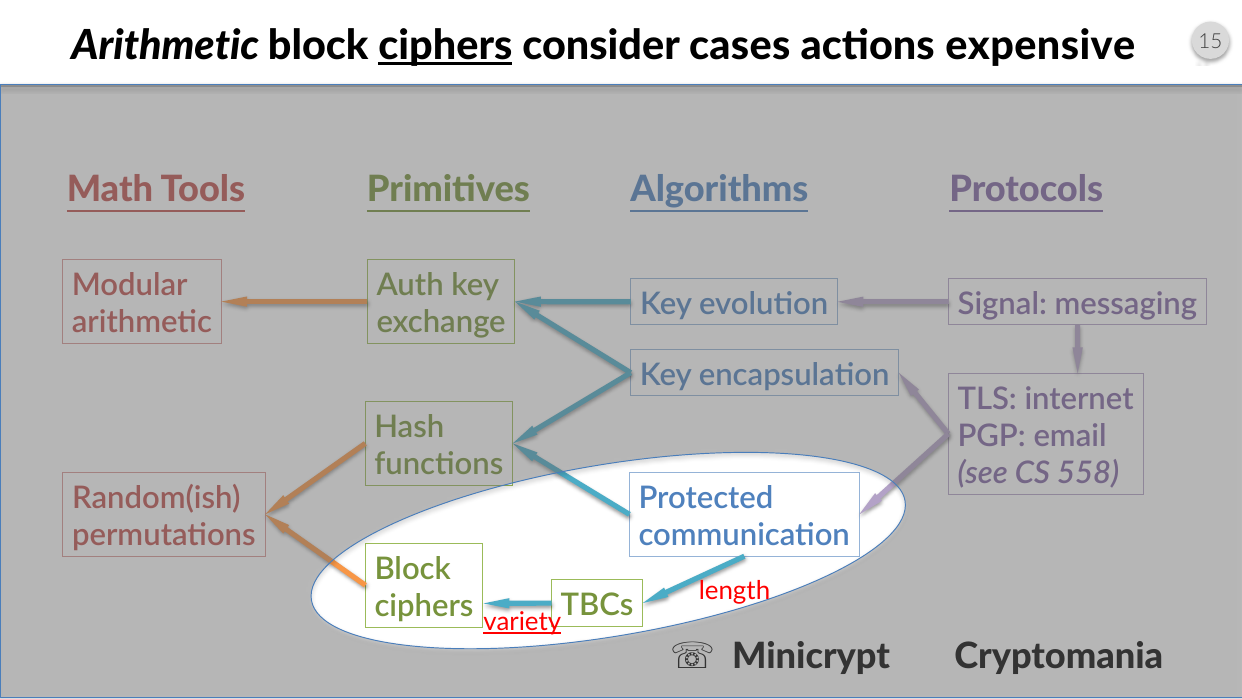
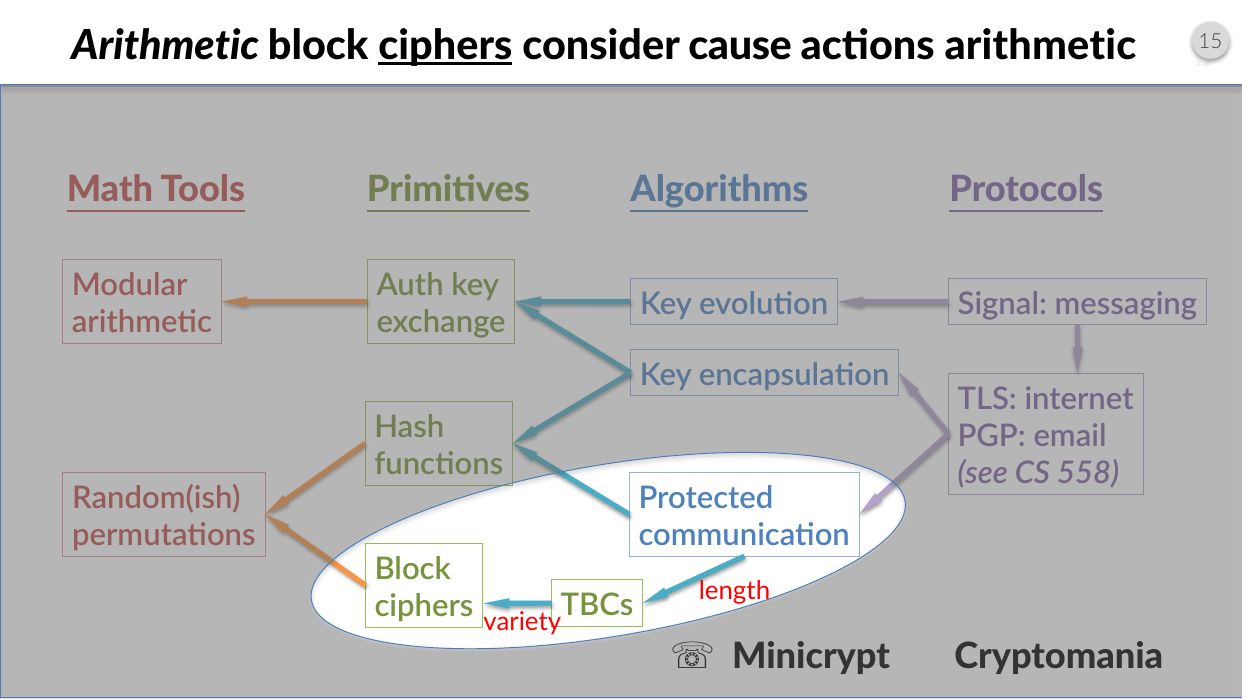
cases: cases -> cause (740, 46)
actions expensive: expensive -> arithmetic (1040, 46)
variety underline: present -> none (522, 622)
